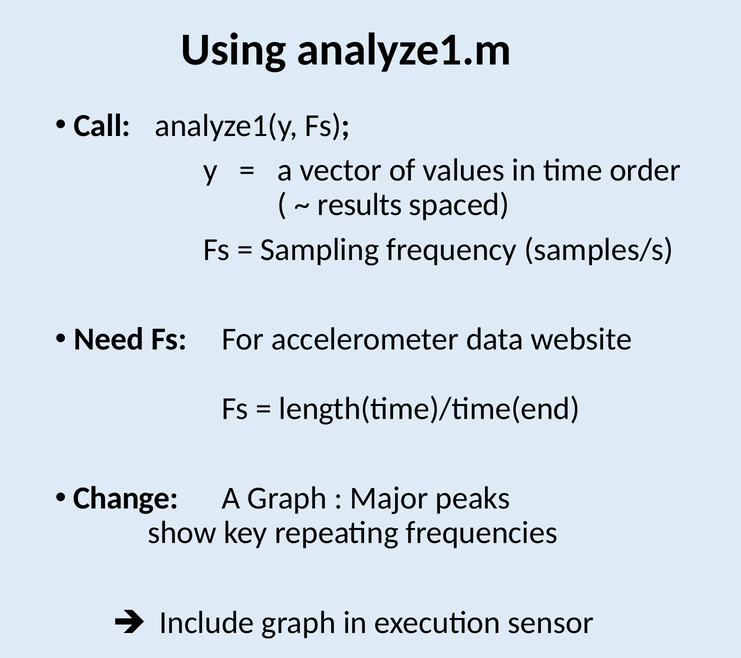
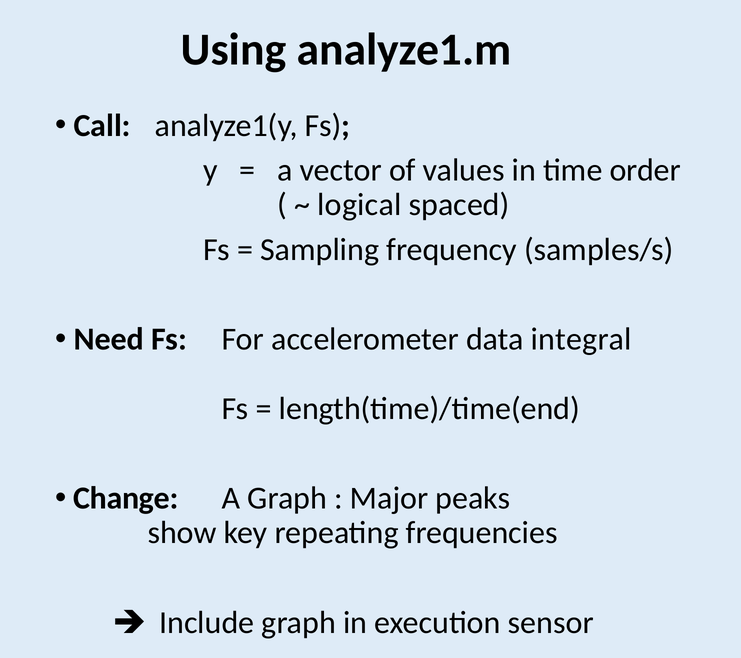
results: results -> logical (359, 205)
website: website -> integral (581, 340)
